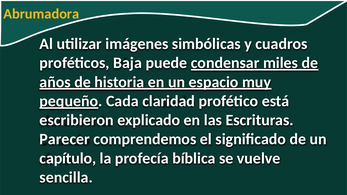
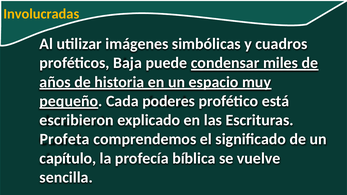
Abrumadora: Abrumadora -> Involucradas (41, 14)
claridad: claridad -> poderes (169, 101)
Parecer: Parecer -> Profeta (65, 139)
